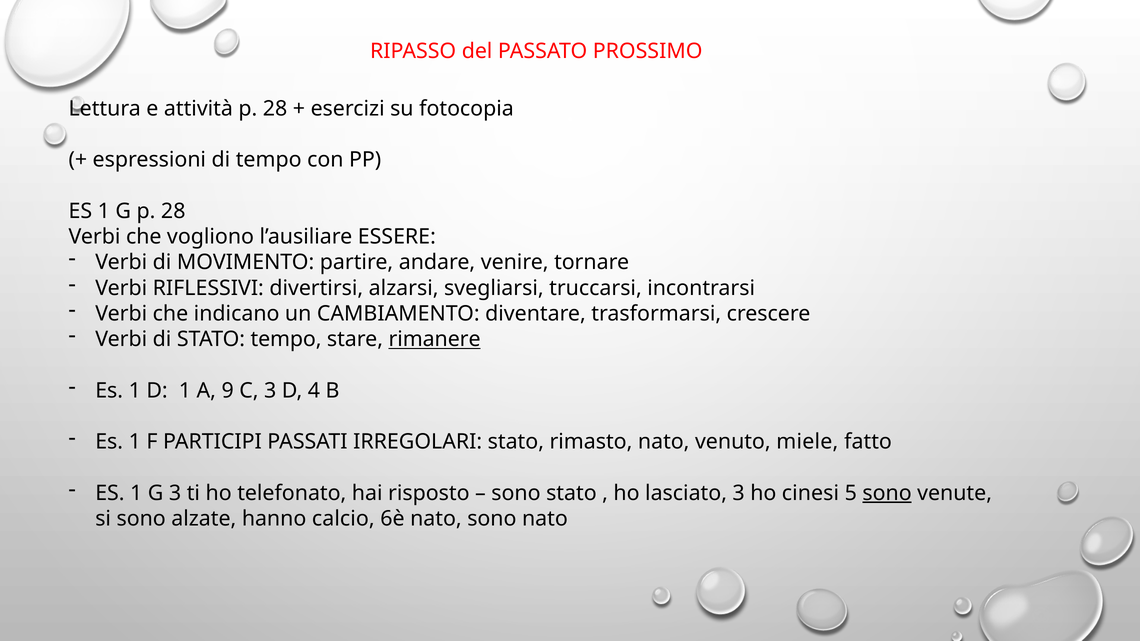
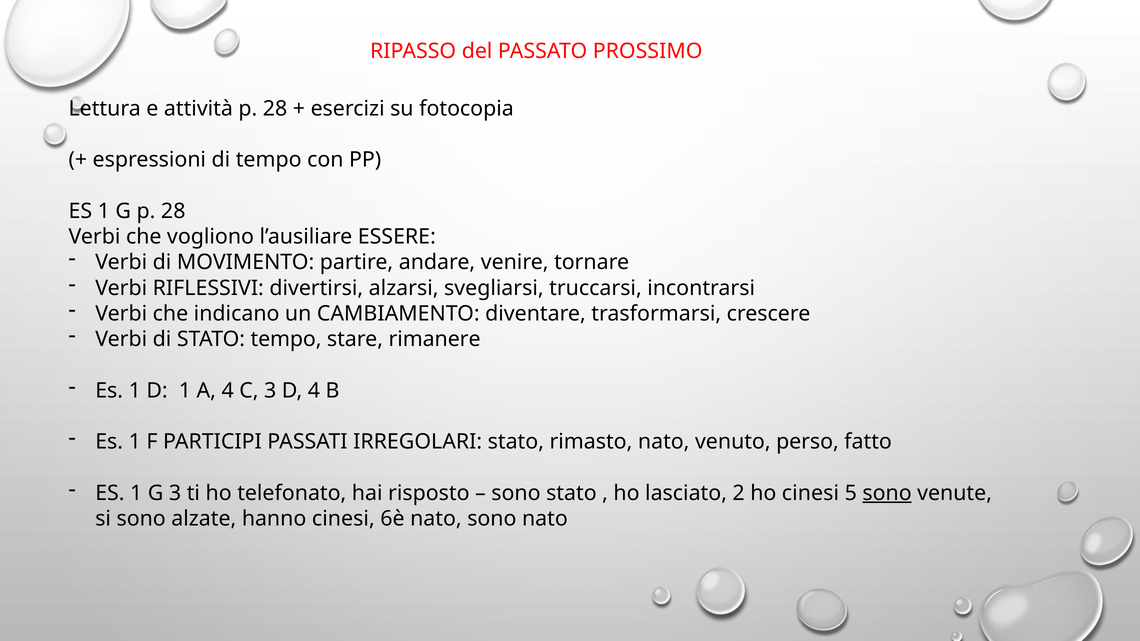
rimanere underline: present -> none (435, 339)
A 9: 9 -> 4 (228, 391)
miele: miele -> perso (807, 442)
lasciato 3: 3 -> 2 (739, 493)
hanno calcio: calcio -> cinesi (343, 519)
